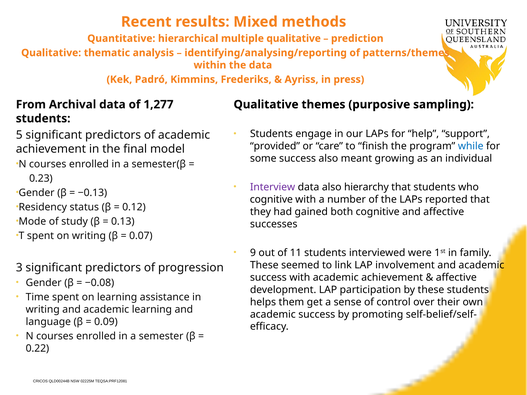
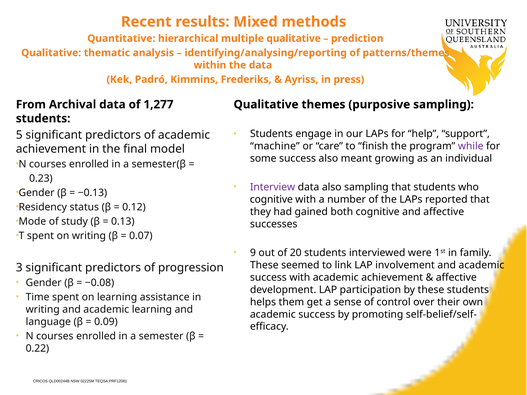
provided: provided -> machine (275, 146)
while colour: blue -> purple (471, 146)
also hierarchy: hierarchy -> sampling (366, 187)
11: 11 -> 20 (296, 253)
